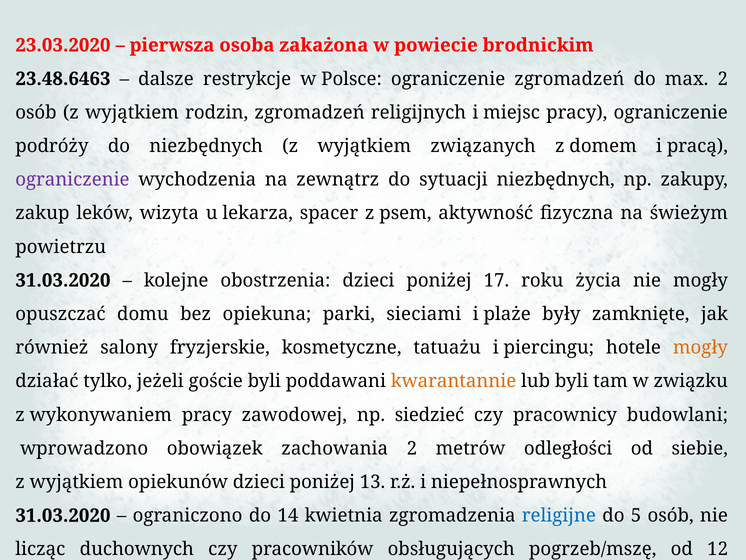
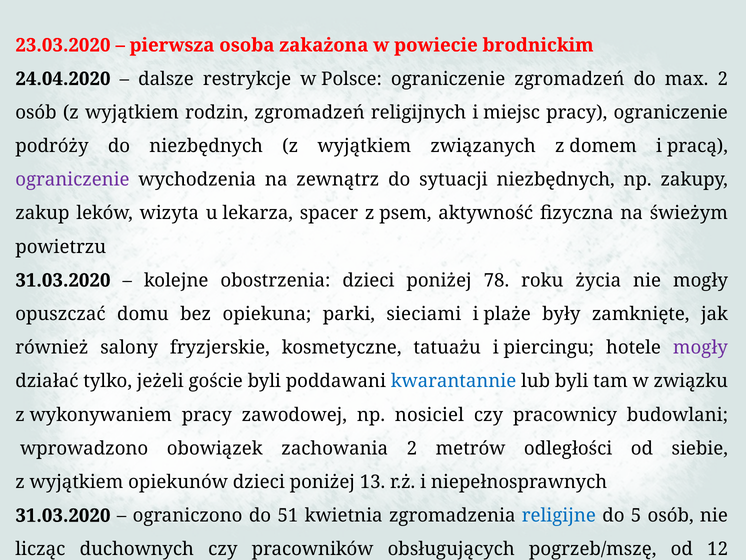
23.48.6463: 23.48.6463 -> 24.04.2020 (63, 79)
17: 17 -> 78 (496, 280)
mogły colour: orange -> purple (700, 347)
kwarantannie colour: orange -> blue (454, 381)
siedzieć: siedzieć -> nosiciel (429, 414)
14: 14 -> 51 (288, 515)
